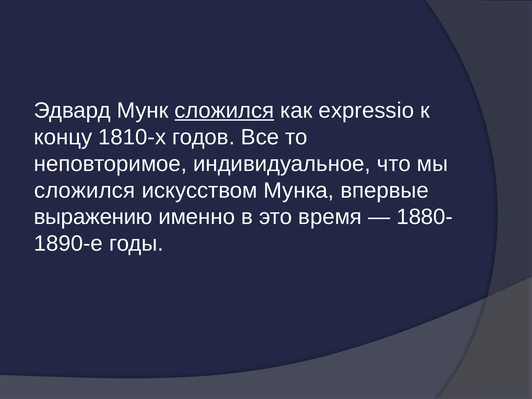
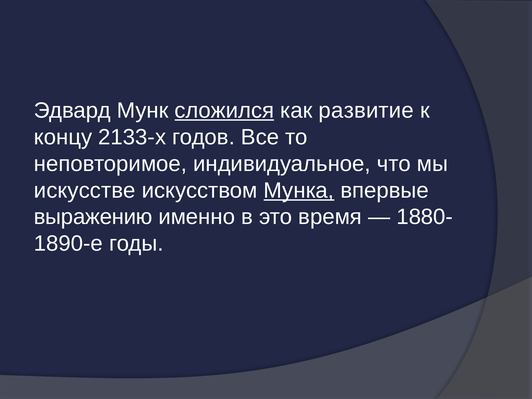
expressio: expressio -> развитие (366, 111)
1810-х: 1810-х -> 2133-х (132, 137)
сложился: сложился -> искусстве (85, 190)
Мунка underline: none -> present (299, 190)
